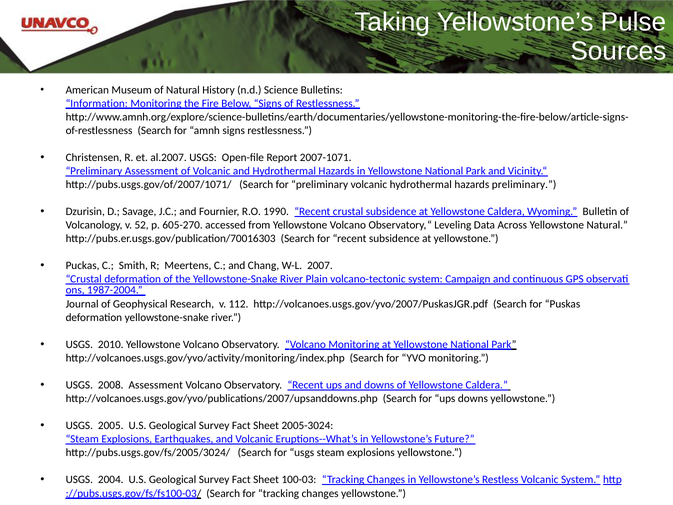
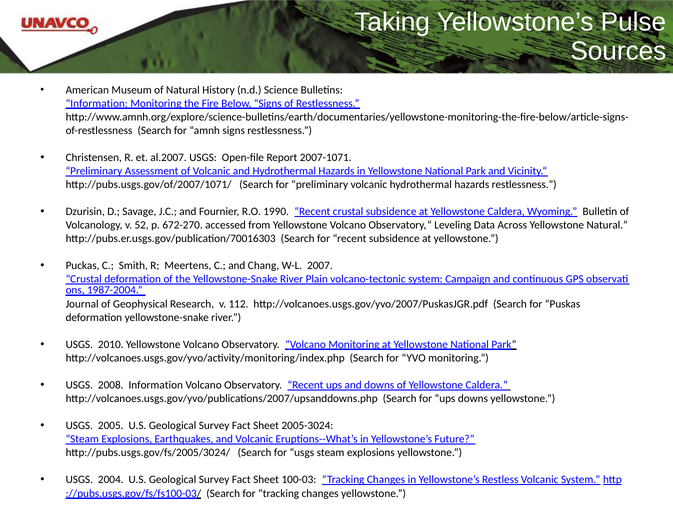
hazards preliminary: preliminary -> restlessness (524, 185)
605-270: 605-270 -> 672-270 (183, 225)
2008 Assessment: Assessment -> Information (156, 385)
